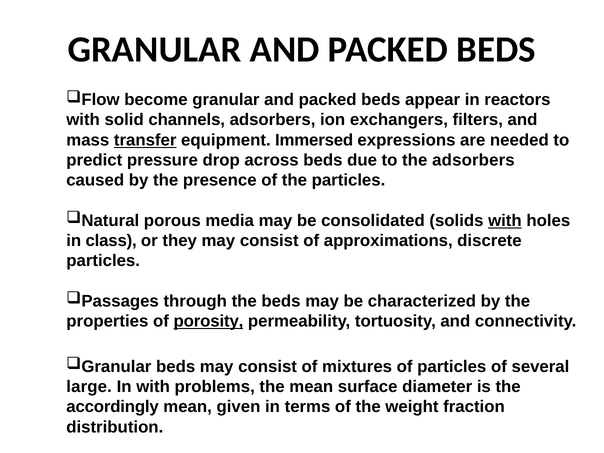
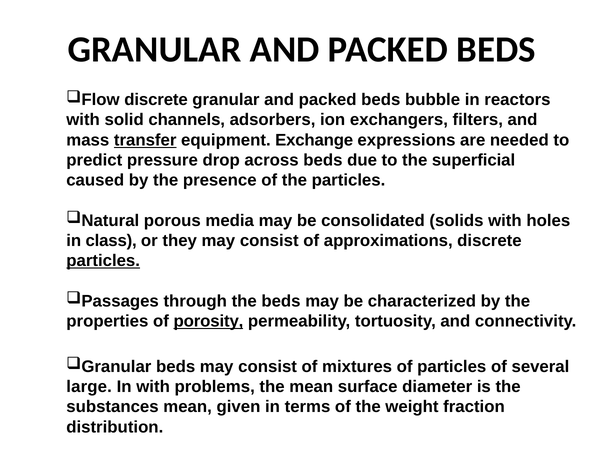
become: become -> discrete (156, 100)
appear: appear -> bubble (433, 100)
Immersed: Immersed -> Exchange (314, 140)
the adsorbers: adsorbers -> superficial (474, 160)
with underline: present -> none (505, 221)
particles underline: none -> present (103, 261)
accordingly: accordingly -> substances (112, 407)
